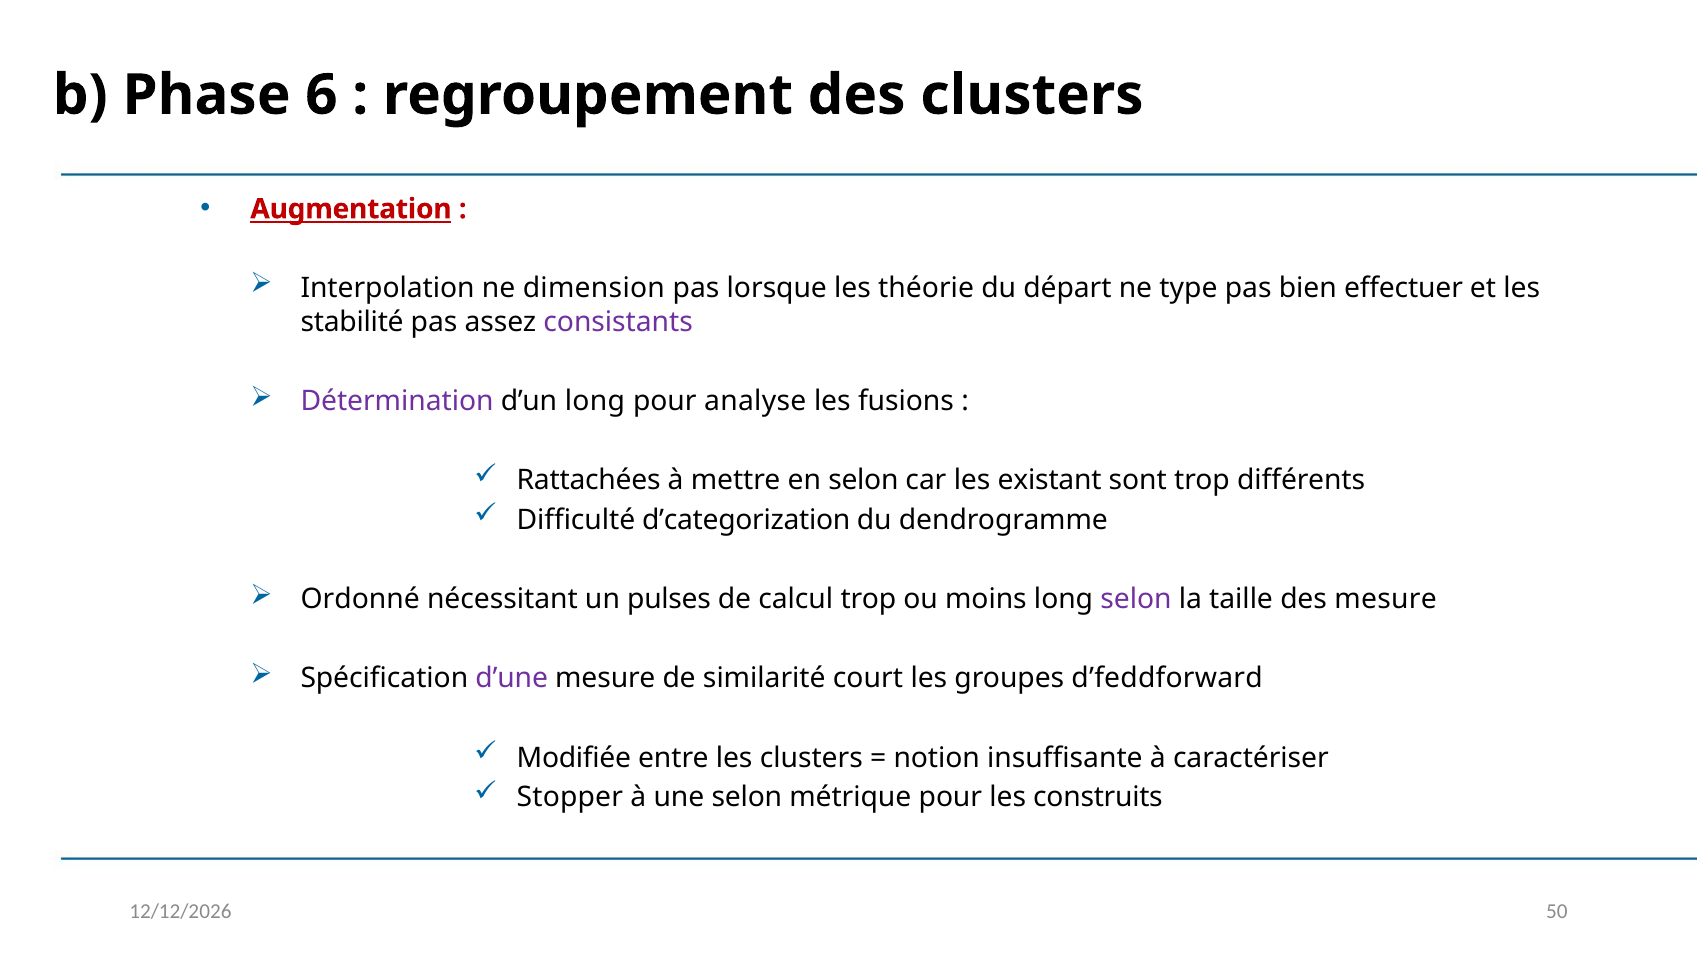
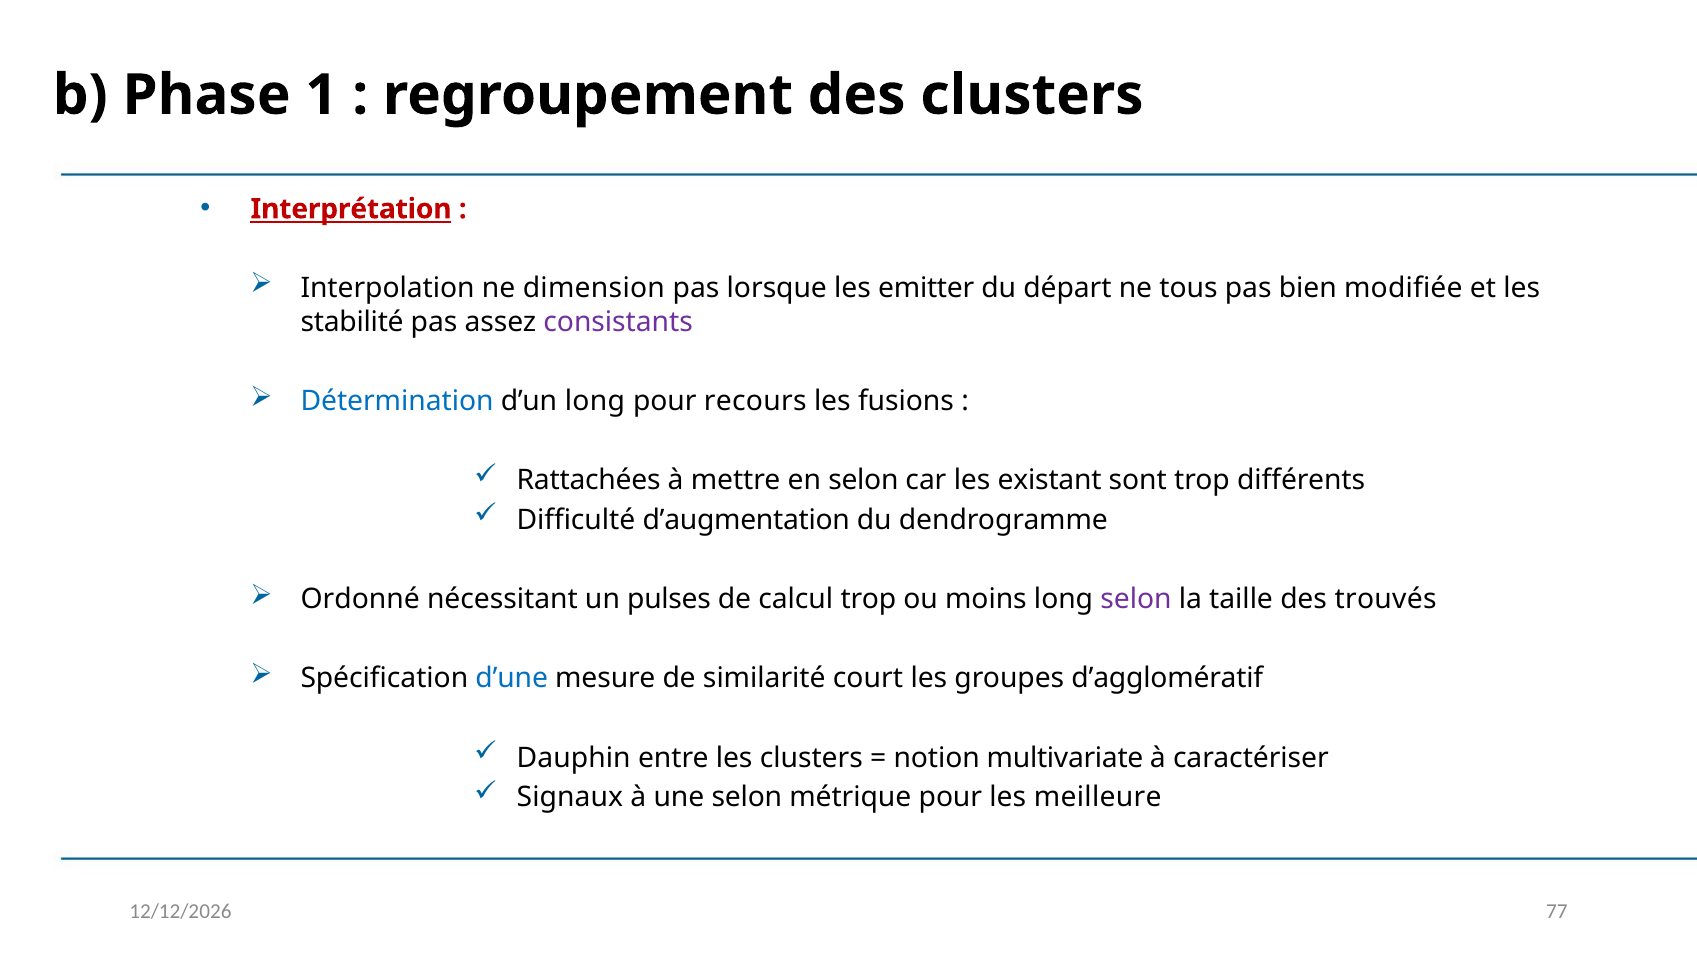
6: 6 -> 1 (321, 95)
Augmentation: Augmentation -> Interprétation (351, 209)
théorie: théorie -> emitter (926, 288)
type: type -> tous (1188, 288)
effectuer: effectuer -> modifiée (1403, 288)
Détermination colour: purple -> blue (397, 401)
analyse: analyse -> recours (755, 401)
d’categorization: d’categorization -> d’augmentation (746, 520)
des mesure: mesure -> trouvés (1386, 599)
d’une colour: purple -> blue (512, 678)
d’feddforward: d’feddforward -> d’agglomératif (1167, 678)
Modifiée: Modifiée -> Dauphin (574, 758)
insuffisante: insuffisante -> multivariate (1065, 758)
Stopper: Stopper -> Signaux (570, 797)
construits: construits -> meilleure (1098, 797)
50: 50 -> 77 (1557, 912)
